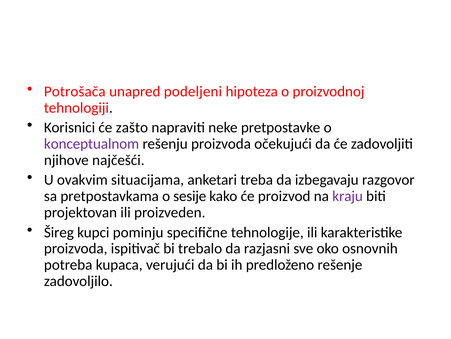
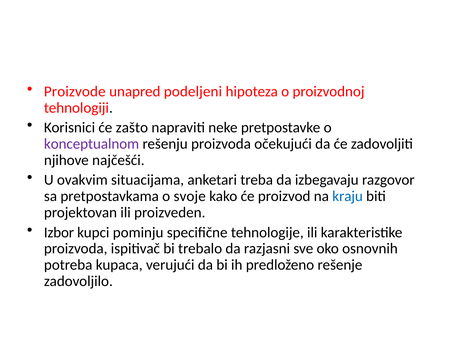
Potrošača: Potrošača -> Proizvode (75, 91)
sesije: sesije -> svoje (190, 196)
kraju colour: purple -> blue (348, 196)
Šireg: Šireg -> Izbor (59, 232)
